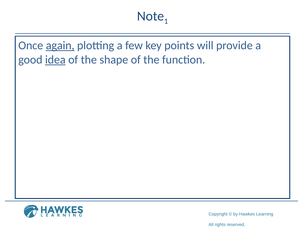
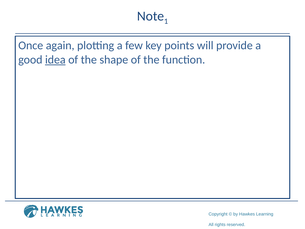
again underline: present -> none (60, 46)
